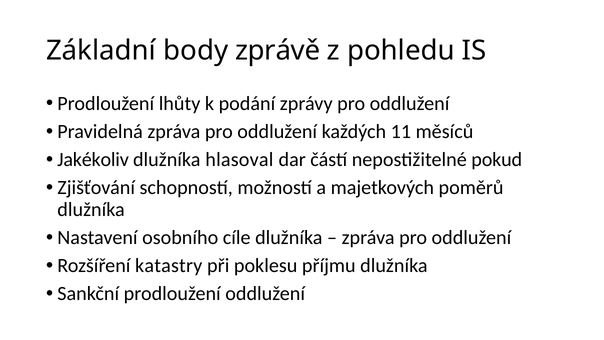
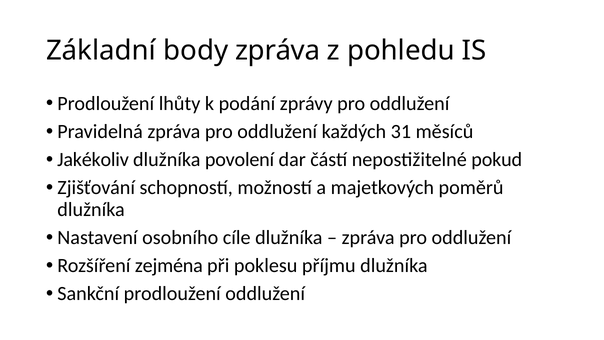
body zprávě: zprávě -> zpráva (278, 51)
11: 11 -> 31 (401, 132)
hlasoval: hlasoval -> povolení (240, 160)
katastry: katastry -> zejména (169, 265)
